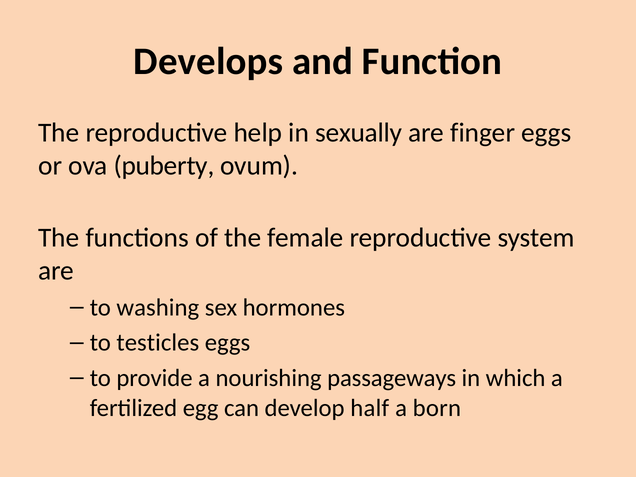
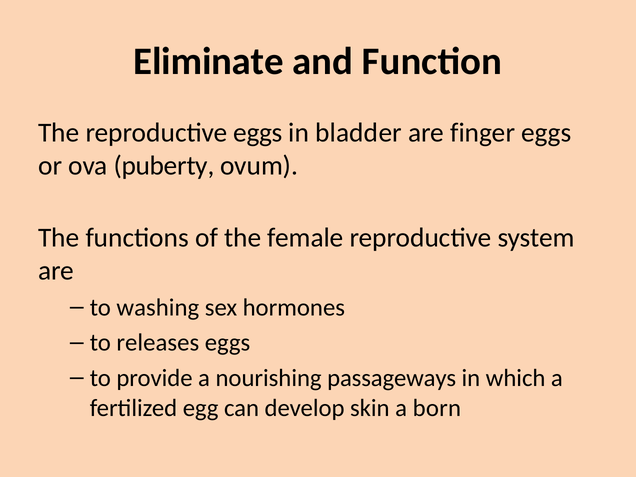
Develops: Develops -> Eliminate (209, 62)
reproductive help: help -> eggs (258, 133)
sexually: sexually -> bladder (358, 133)
testicles: testicles -> releases (158, 343)
half: half -> skin (370, 408)
